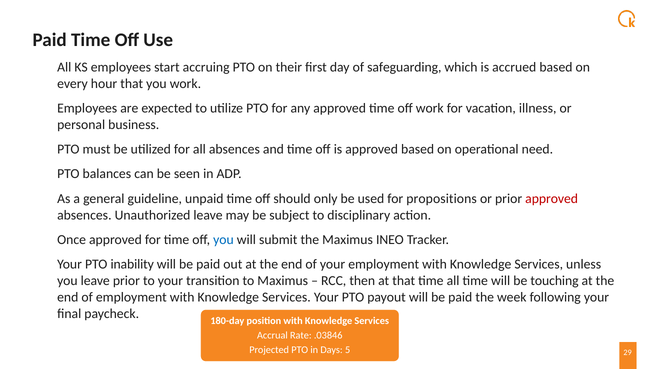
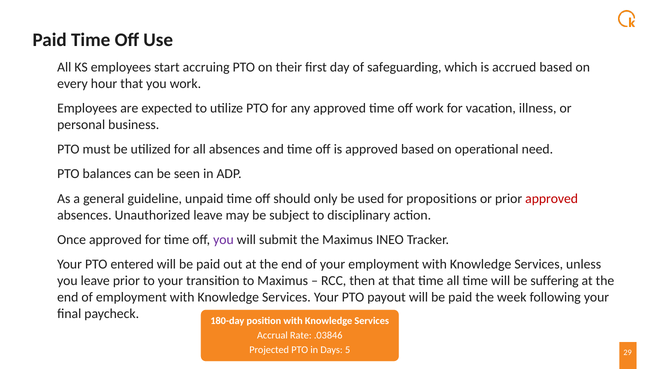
you colour: blue -> purple (223, 240)
inability: inability -> entered (132, 264)
touching: touching -> suffering (555, 281)
